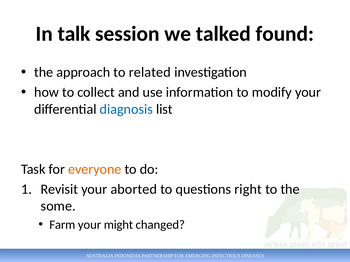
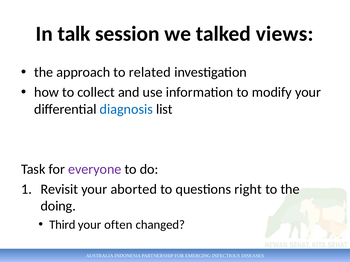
found: found -> views (285, 34)
everyone colour: orange -> purple (95, 170)
some: some -> doing (58, 206)
Farm: Farm -> Third (62, 225)
might: might -> often (118, 225)
